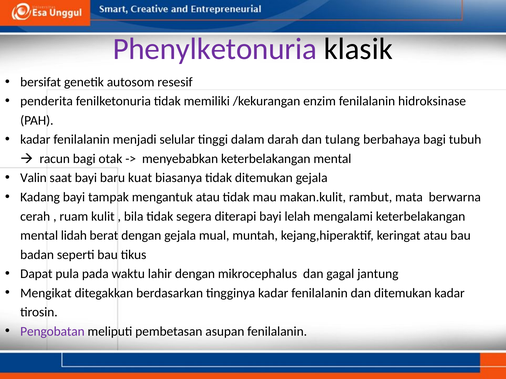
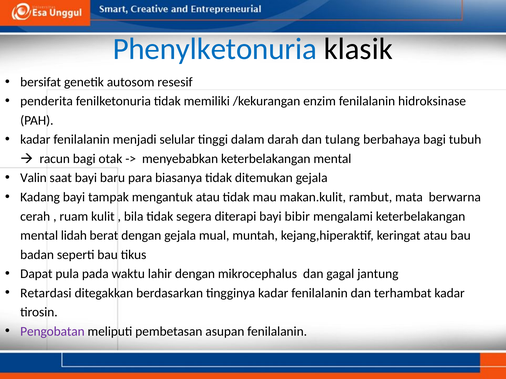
Phenylketonuria colour: purple -> blue (215, 49)
kuat: kuat -> para (140, 178)
lelah: lelah -> bibir (297, 217)
Mengikat: Mengikat -> Retardasi (46, 293)
dan ditemukan: ditemukan -> terhambat (403, 293)
